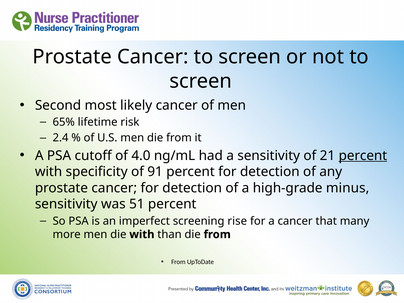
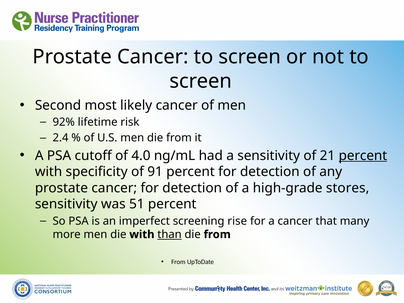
65%: 65% -> 92% (64, 122)
minus: minus -> stores (348, 188)
than underline: none -> present (169, 234)
